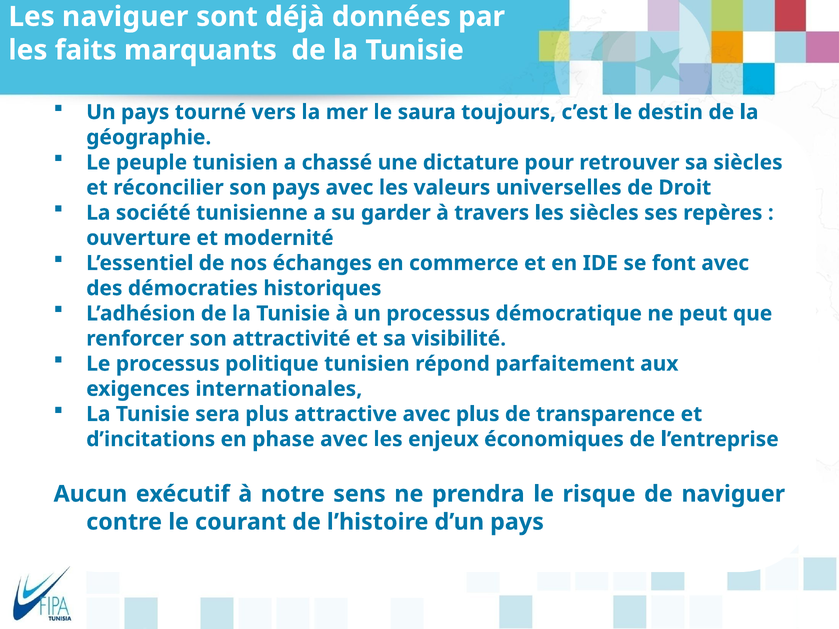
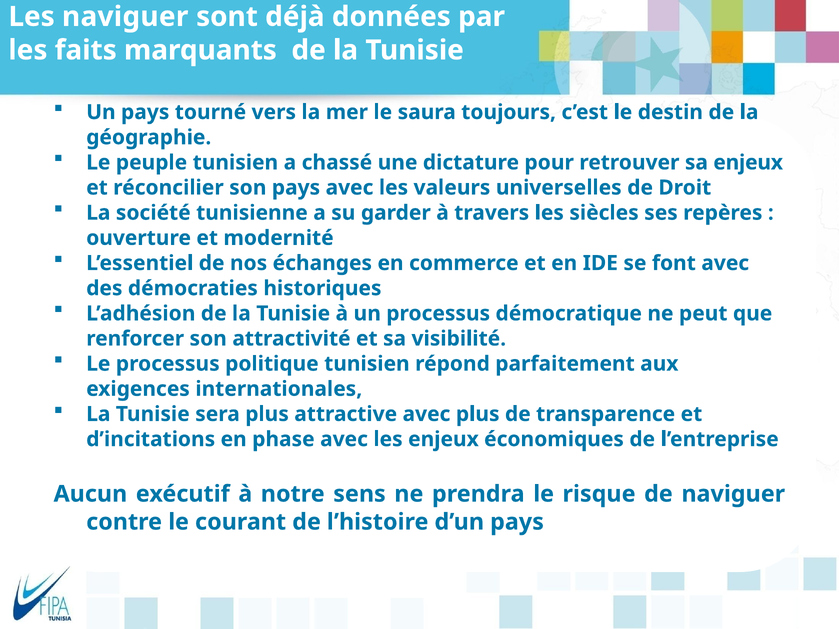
sa siècles: siècles -> enjeux (748, 163)
